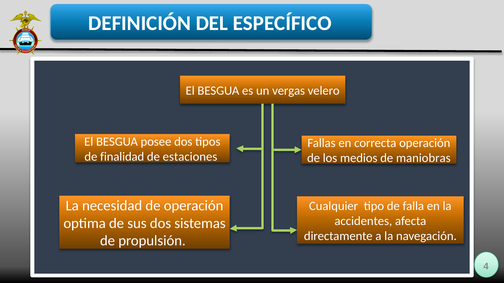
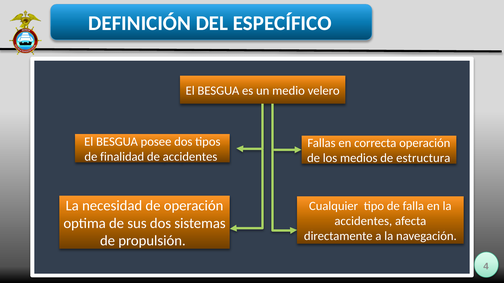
vergas: vergas -> medio (289, 91)
de estaciones: estaciones -> accidentes (190, 157)
maniobras: maniobras -> estructura (423, 158)
